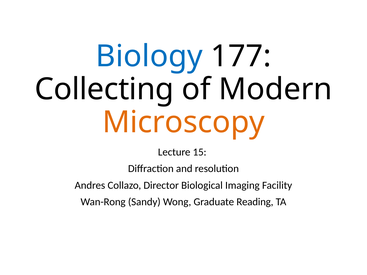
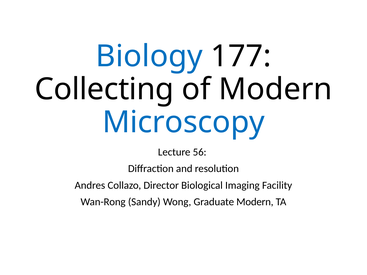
Microscopy colour: orange -> blue (184, 122)
15: 15 -> 56 (200, 152)
Graduate Reading: Reading -> Modern (255, 202)
